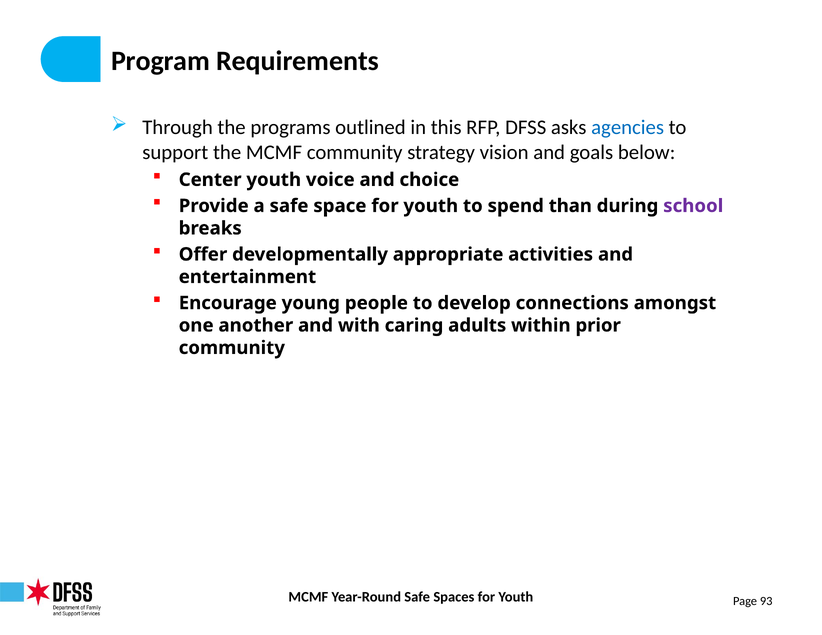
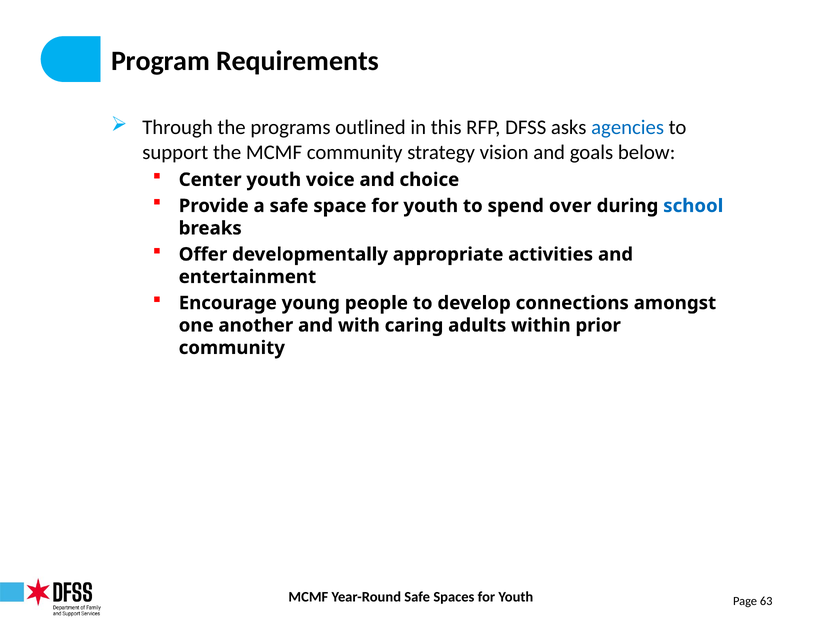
than: than -> over (570, 206)
school colour: purple -> blue (693, 206)
93: 93 -> 63 (766, 601)
